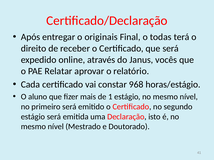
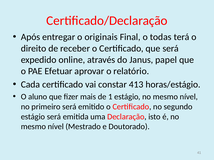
vocês: vocês -> papel (166, 60)
Relatar: Relatar -> Efetuar (58, 71)
968: 968 -> 413 (136, 85)
